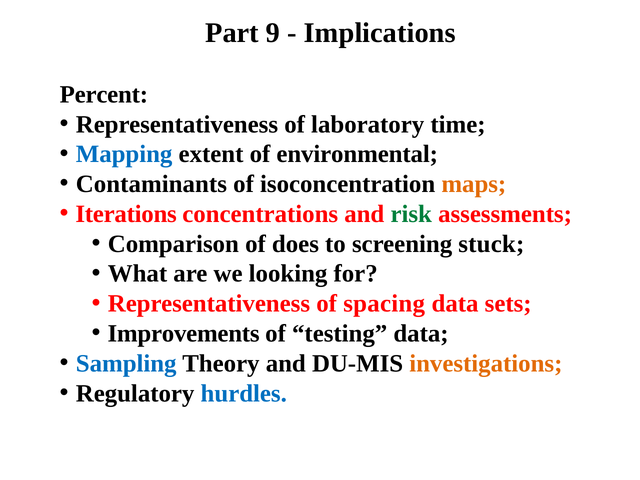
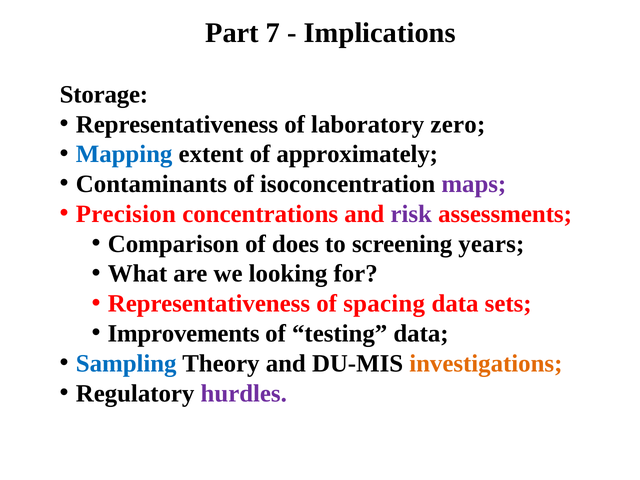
9: 9 -> 7 (273, 33)
Percent: Percent -> Storage (104, 94)
time: time -> zero (458, 124)
environmental: environmental -> approximately (357, 154)
maps colour: orange -> purple (474, 184)
Iterations: Iterations -> Precision (126, 214)
risk colour: green -> purple (411, 214)
stuck: stuck -> years (491, 244)
hurdles colour: blue -> purple (244, 393)
